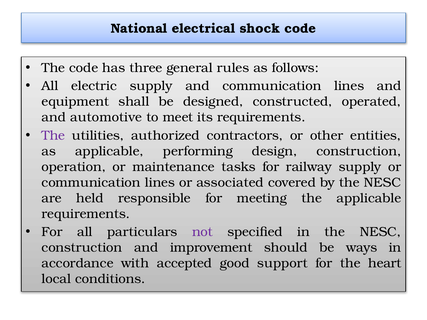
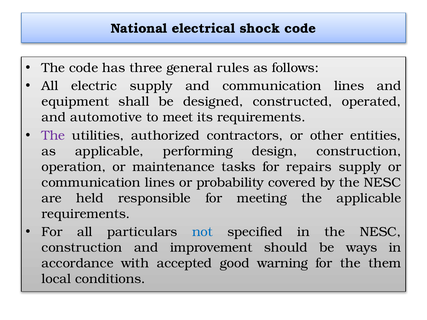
railway: railway -> repairs (309, 167)
associated: associated -> probability (230, 183)
not colour: purple -> blue (202, 232)
support: support -> warning (283, 263)
heart: heart -> them (385, 263)
